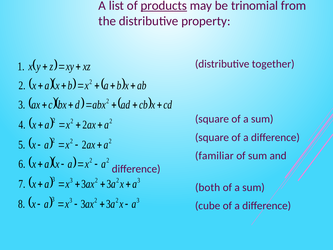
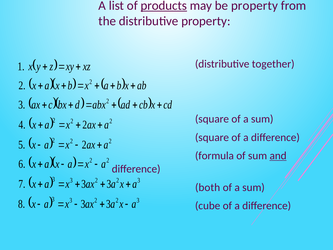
be trinomial: trinomial -> property (254, 6)
familiar: familiar -> formula (214, 156)
and underline: none -> present (278, 156)
